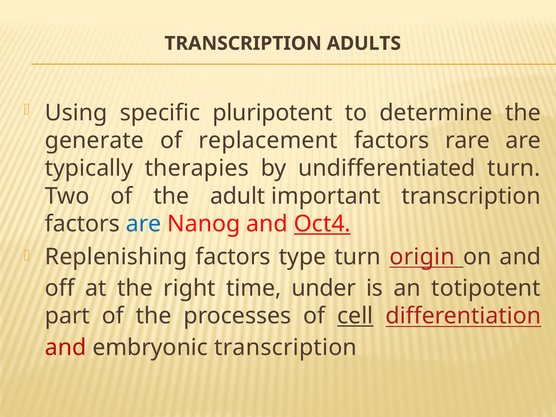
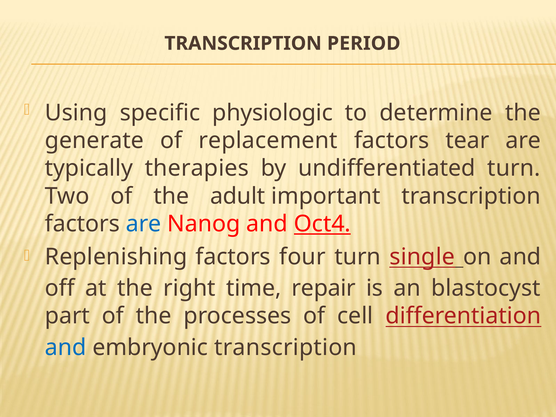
ADULTS: ADULTS -> PERIOD (364, 43)
pluripotent: pluripotent -> physiologic (273, 113)
rare: rare -> tear (467, 141)
type: type -> four (302, 257)
origin: origin -> single (422, 257)
under: under -> repair (324, 288)
totipotent: totipotent -> blastocyst (486, 288)
cell underline: present -> none (355, 316)
and colour: red -> blue (66, 347)
